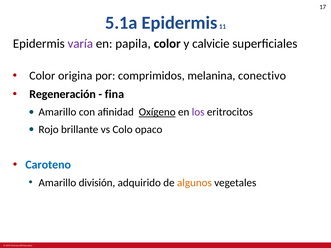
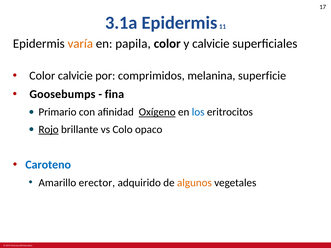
5.1a: 5.1a -> 3.1a (121, 23)
varía colour: purple -> orange (80, 44)
Color origina: origina -> calvicie (75, 76)
conectivo: conectivo -> superficie (262, 76)
Regeneración: Regeneración -> Goosebumps (62, 94)
Amarillo: Amarillo -> Primario (58, 112)
los colour: purple -> blue (198, 112)
Rojo underline: none -> present (49, 130)
división: división -> erector (97, 183)
